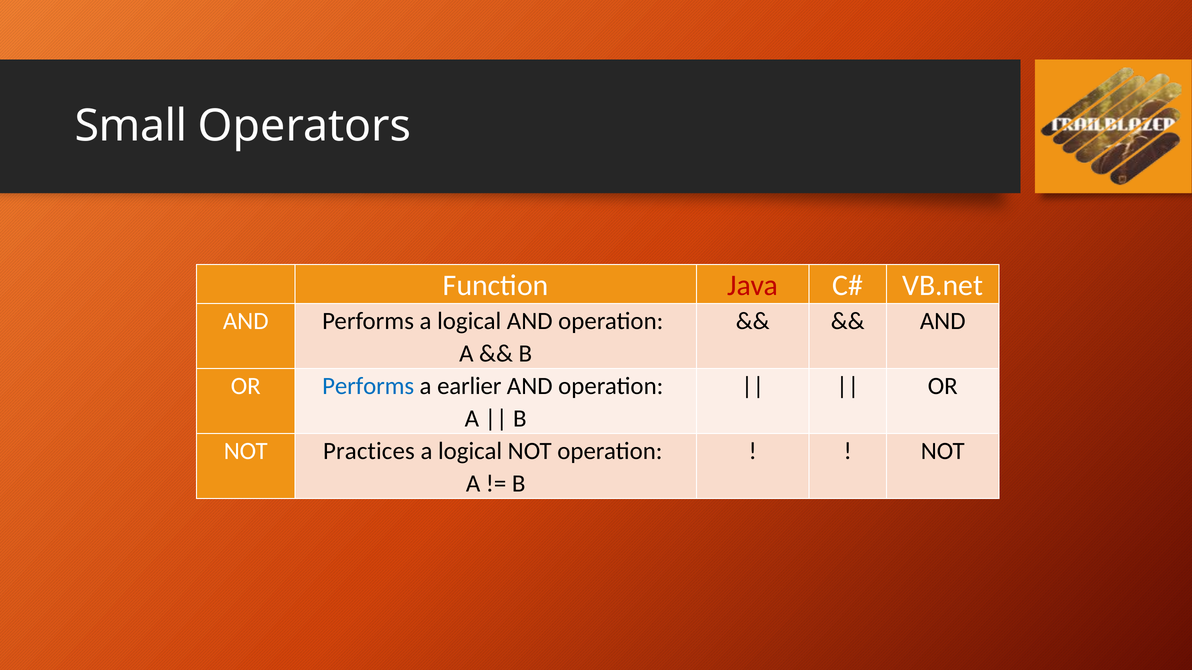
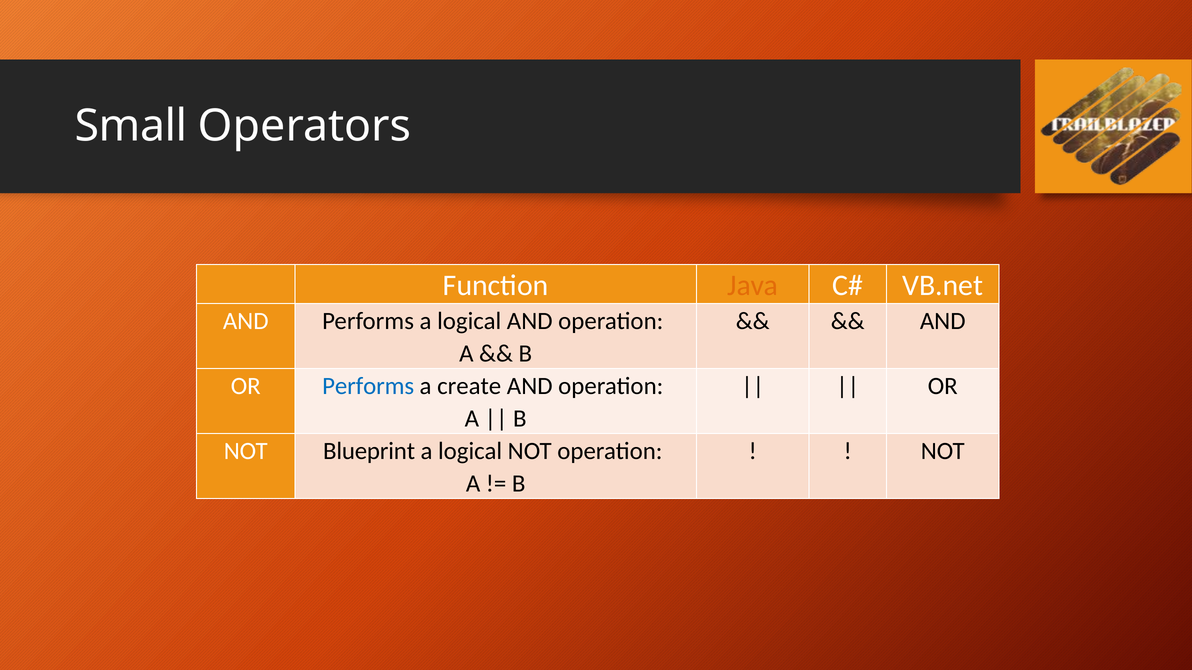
Java colour: red -> orange (753, 286)
earlier: earlier -> create (469, 386)
Practices: Practices -> Blueprint (369, 452)
